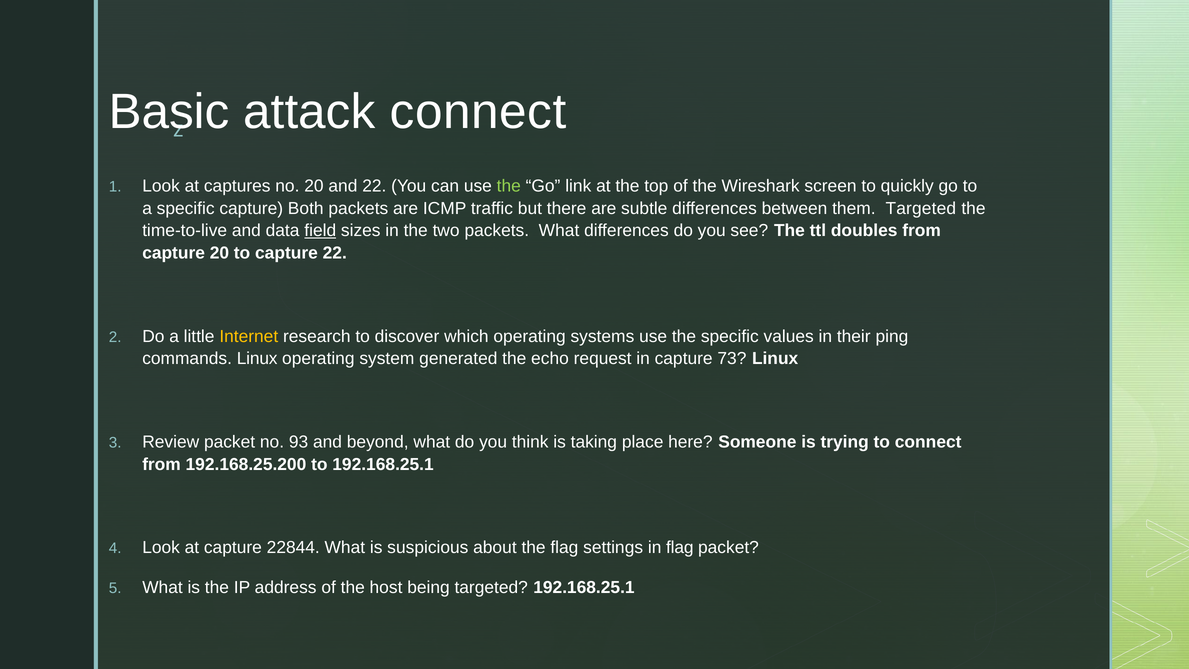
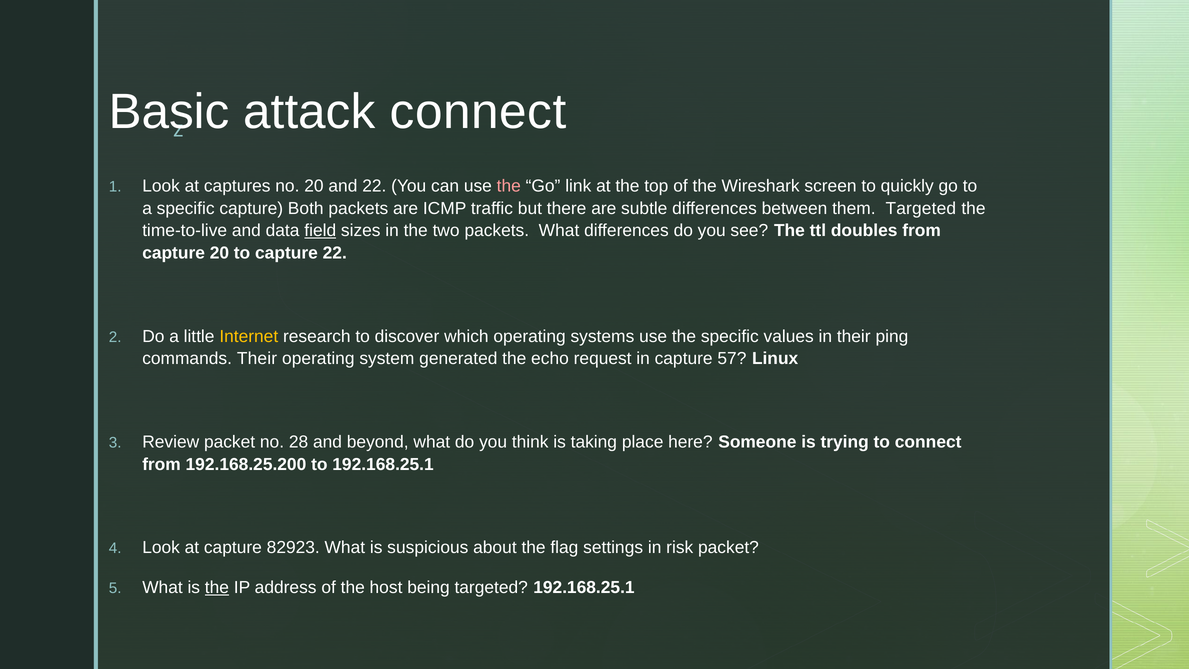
the colour: light green -> pink (509, 186)
commands Linux: Linux -> Their (257, 359)
73: 73 -> 57 (732, 359)
93: 93 -> 28 (299, 442)
22844: 22844 -> 82923 (293, 547)
in flag: flag -> risk (680, 547)
the underline: none -> present (217, 587)
